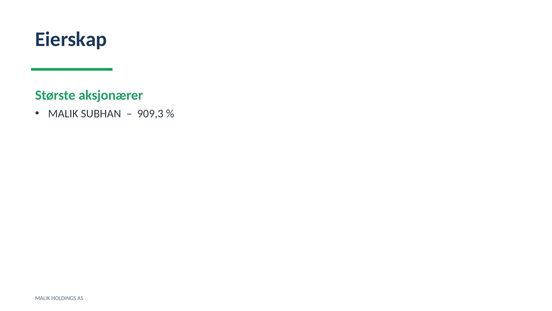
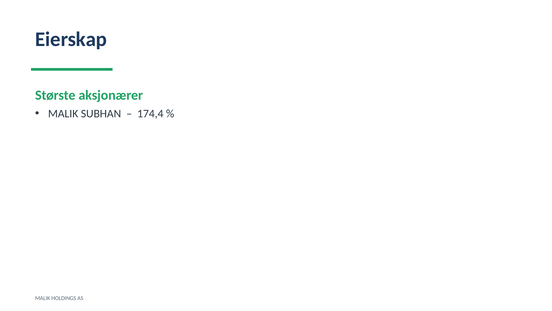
909,3: 909,3 -> 174,4 (150, 114)
